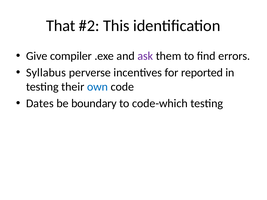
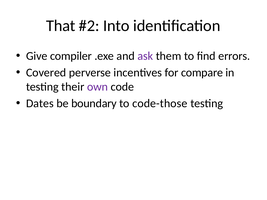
This: This -> Into (116, 26)
Syllabus: Syllabus -> Covered (46, 73)
reported: reported -> compare (202, 73)
own colour: blue -> purple (98, 87)
code-which: code-which -> code-those (160, 103)
